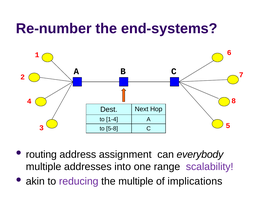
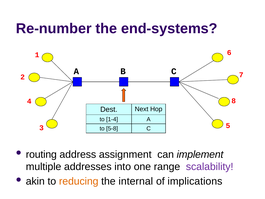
everybody: everybody -> implement (200, 154)
reducing colour: purple -> orange (79, 181)
the multiple: multiple -> internal (136, 181)
